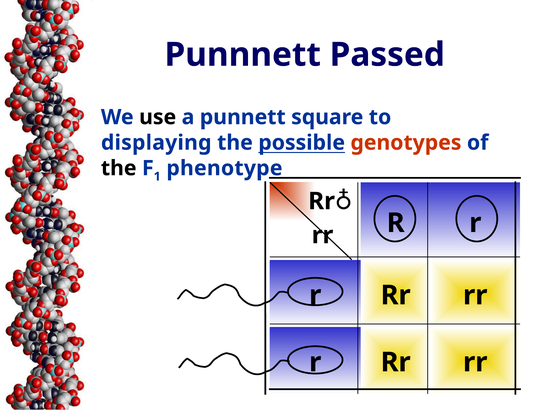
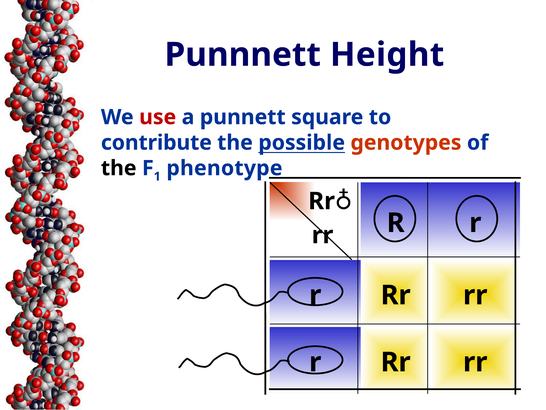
Passed: Passed -> Height (387, 55)
use colour: black -> red (158, 117)
displaying: displaying -> contribute (156, 143)
